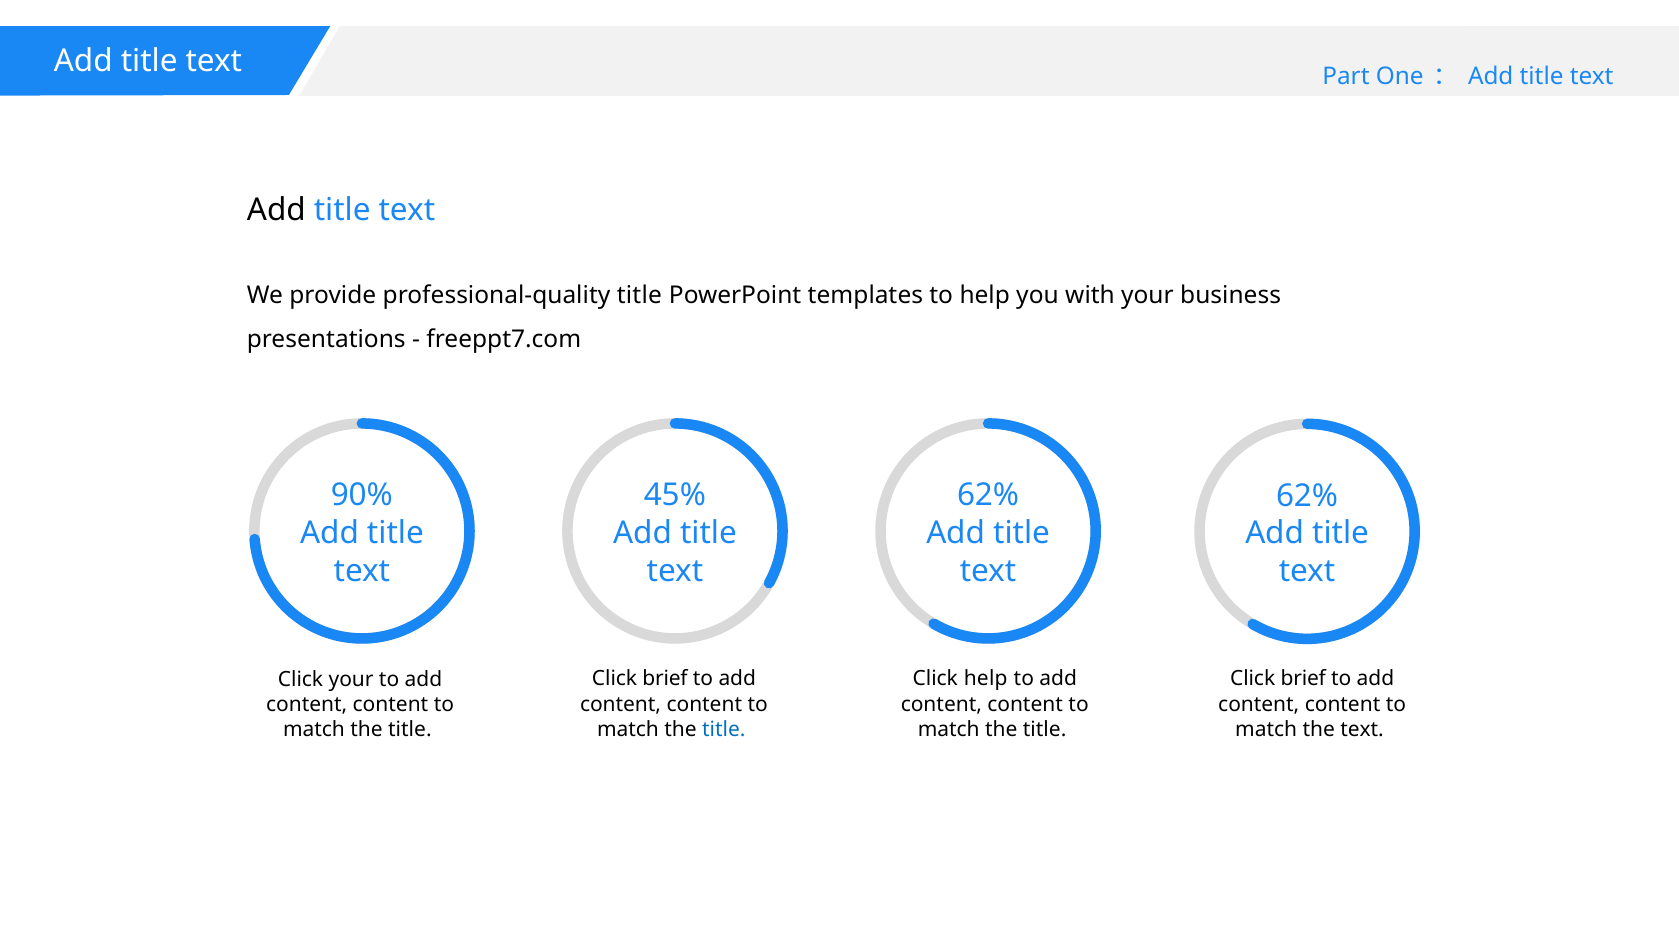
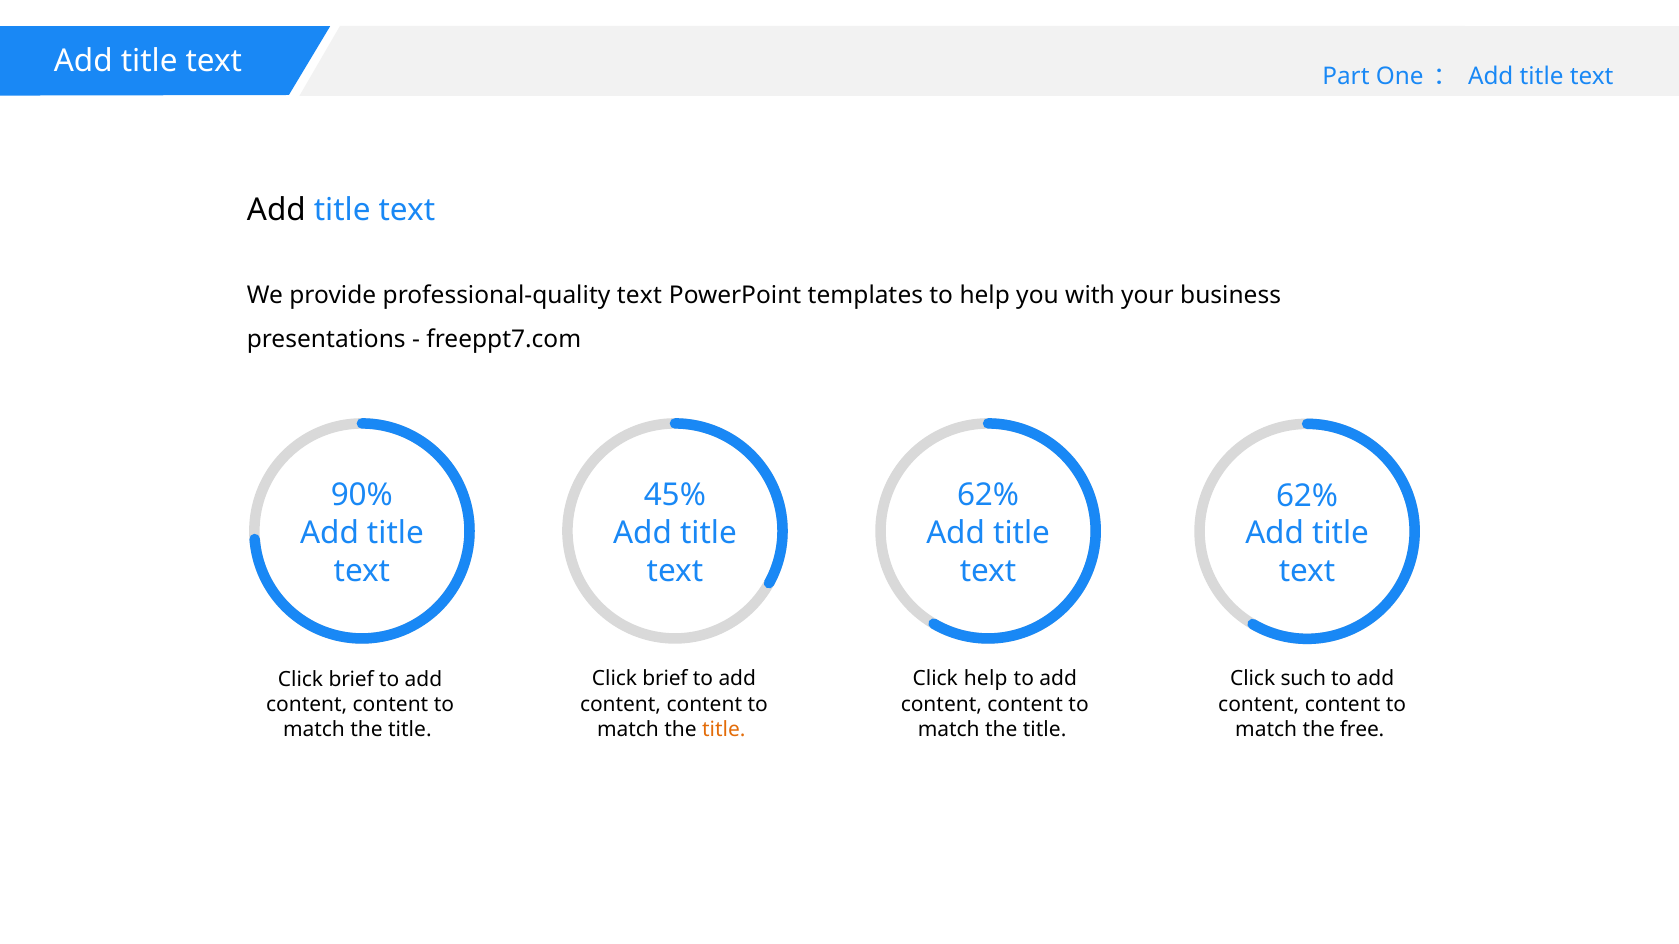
professional-quality title: title -> text (639, 296)
brief: brief -> such (1303, 679)
your: your -> brief (351, 680)
title colour: blue -> orange (724, 730)
the text: text -> free (1362, 730)
